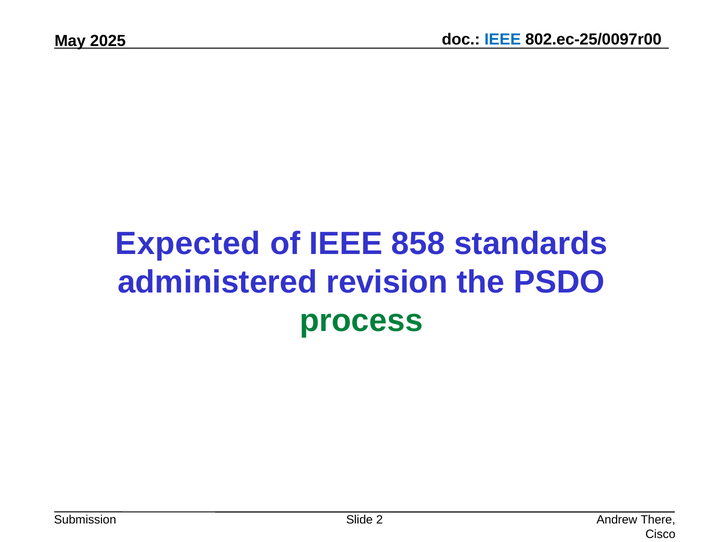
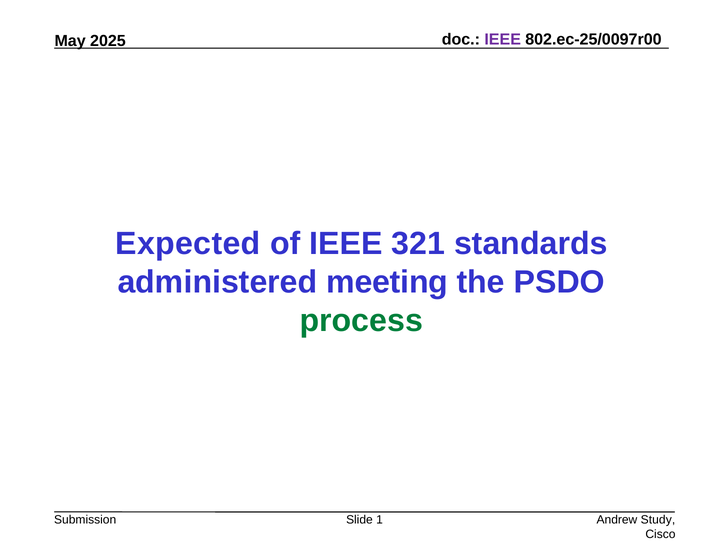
IEEE colour: blue -> purple (503, 40)
858: 858 -> 321 (418, 244)
revision: revision -> meeting (387, 282)
2: 2 -> 1 (380, 520)
There: There -> Study (658, 520)
